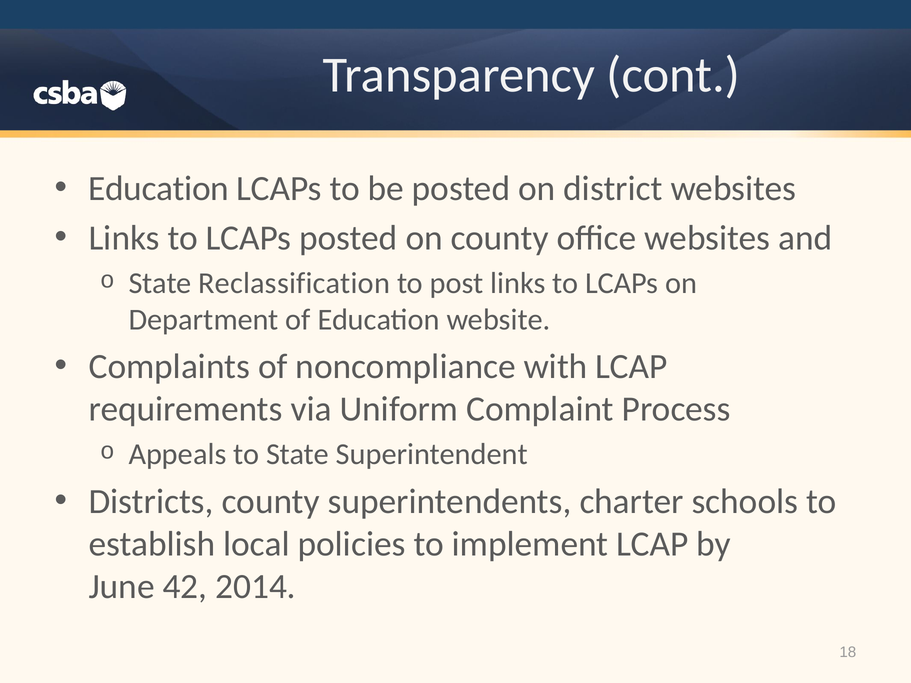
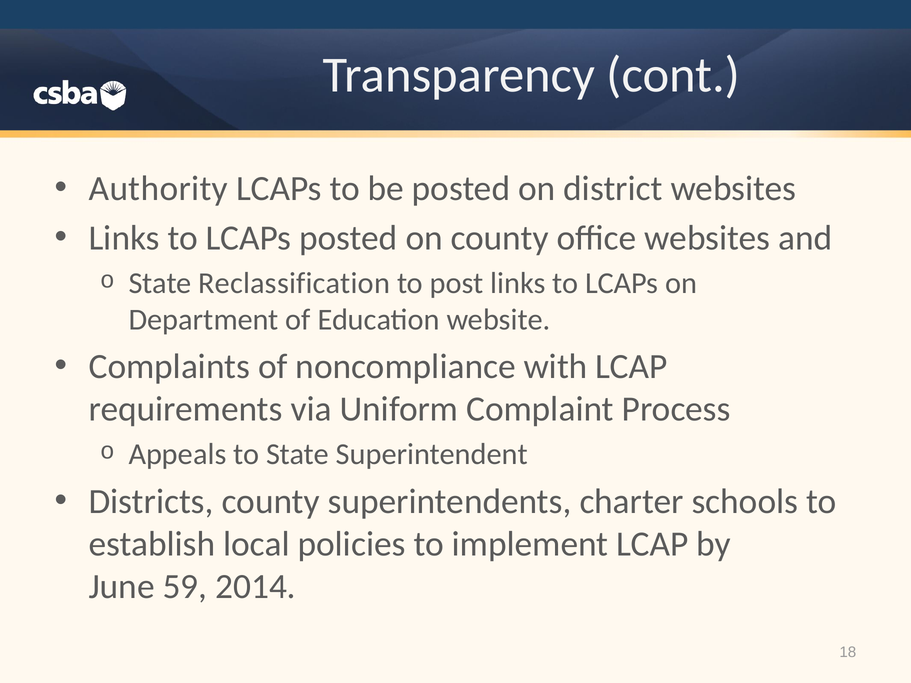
Education: Education -> Authority (158, 189)
42: 42 -> 59 (185, 587)
